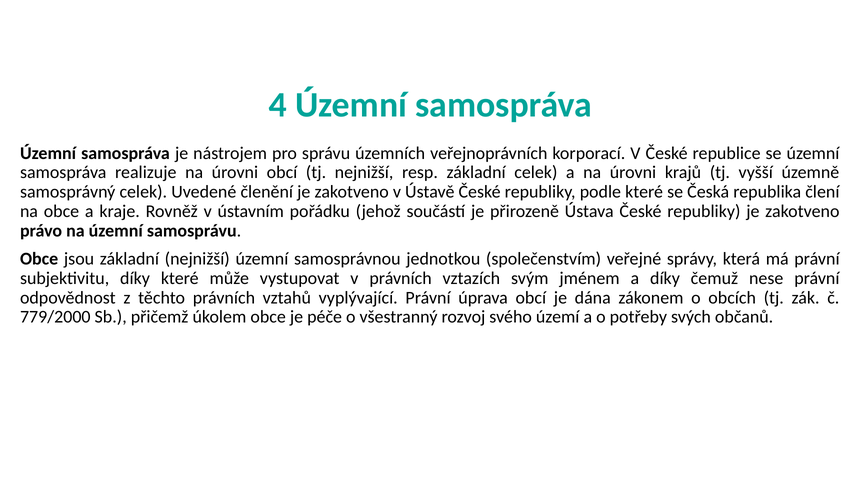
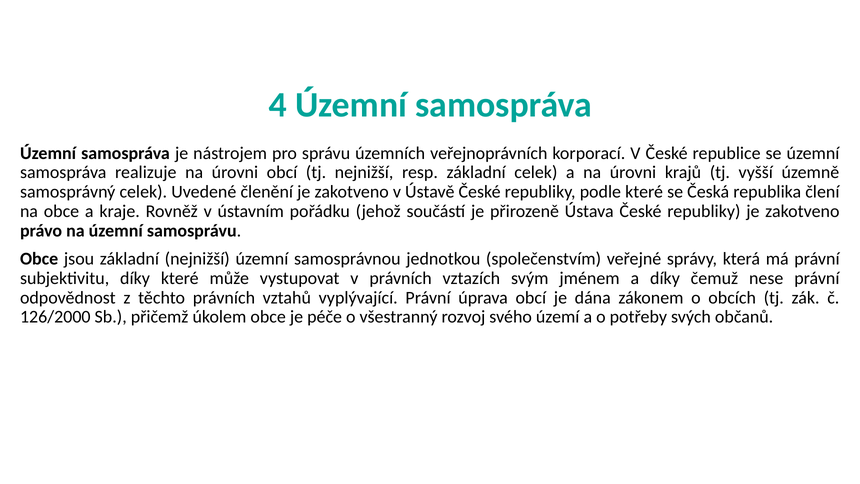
779/2000: 779/2000 -> 126/2000 (55, 317)
